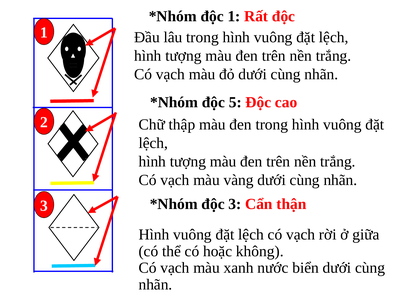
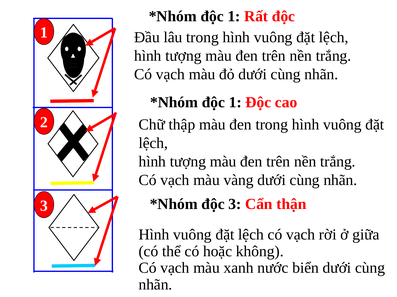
5: 5 -> 1 (235, 103)
